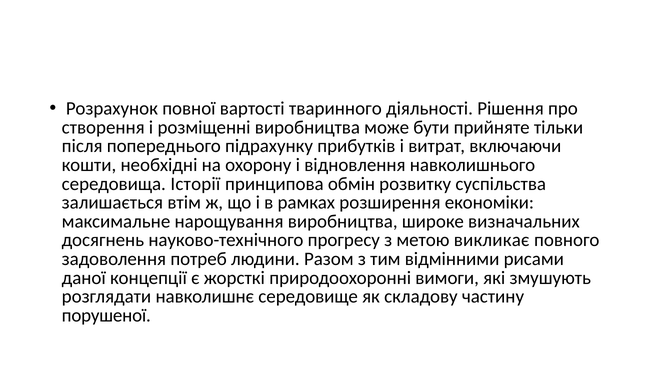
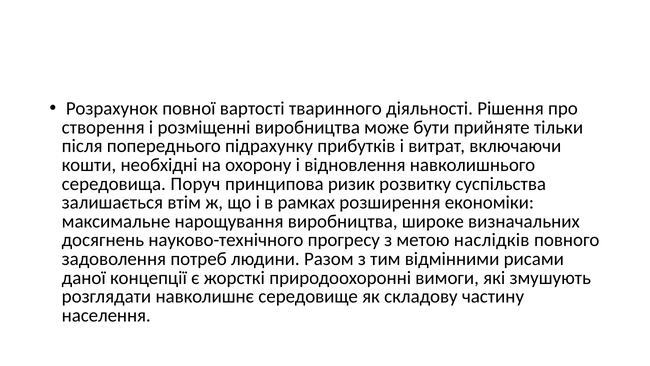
Історії: Історії -> Поруч (195, 184)
обмін: обмін -> ризик (351, 184)
викликає: викликає -> наслідків (492, 240)
порушеної: порушеної -> населення (106, 315)
